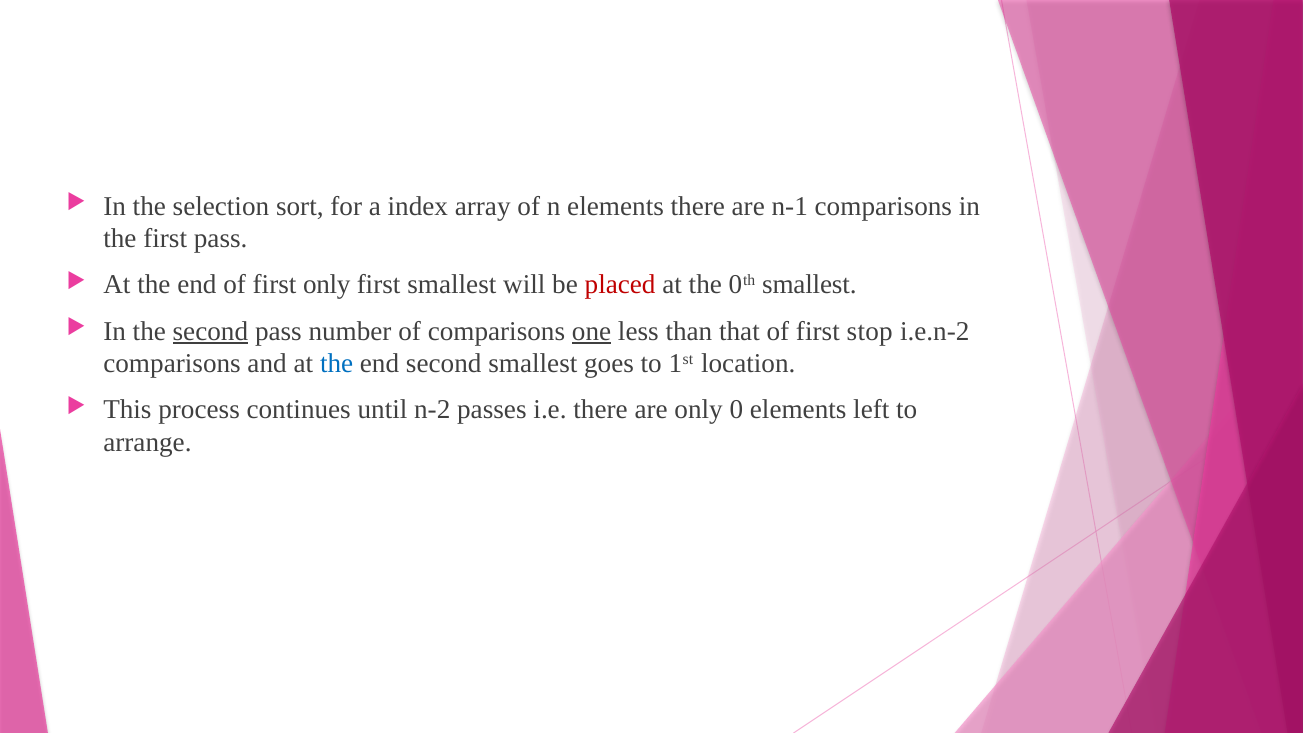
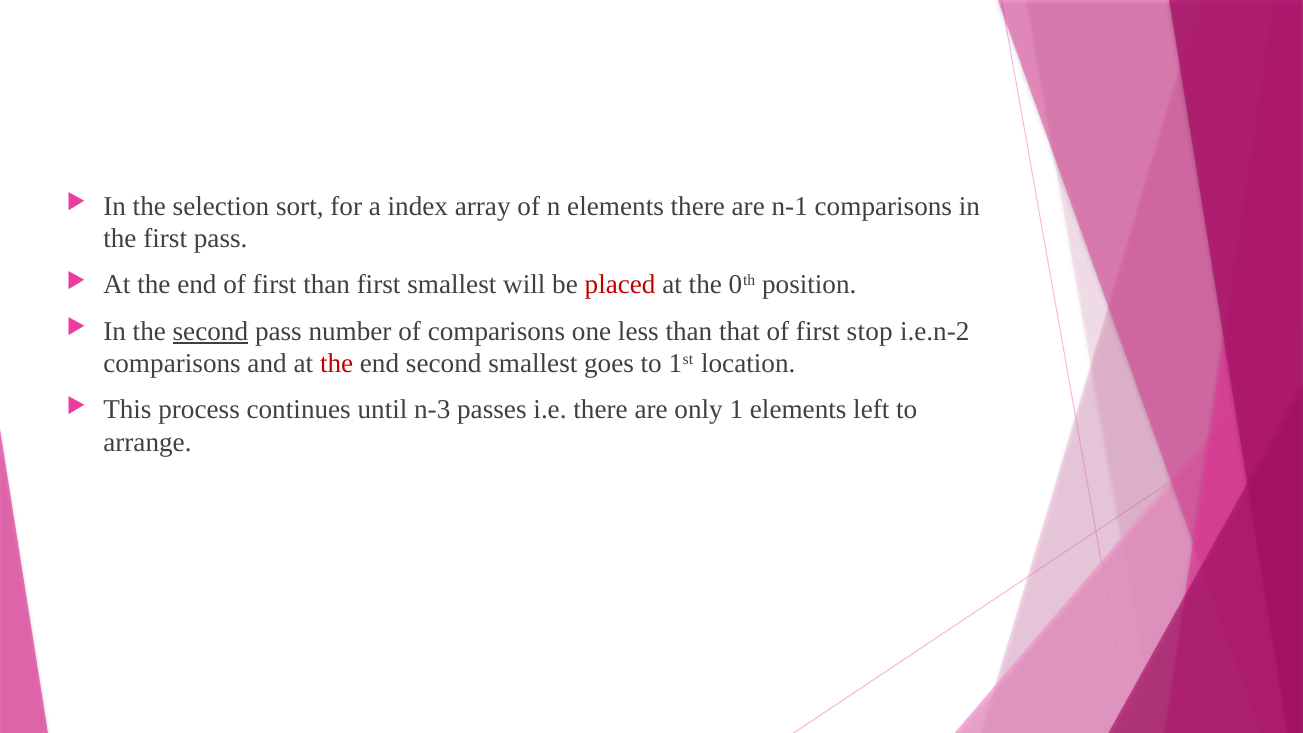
first only: only -> than (327, 285)
0th smallest: smallest -> position (809, 285)
one underline: present -> none (592, 331)
the colour: blue -> red (337, 364)
n-2: n-2 -> n-3 (432, 410)
0: 0 -> 1 (736, 410)
